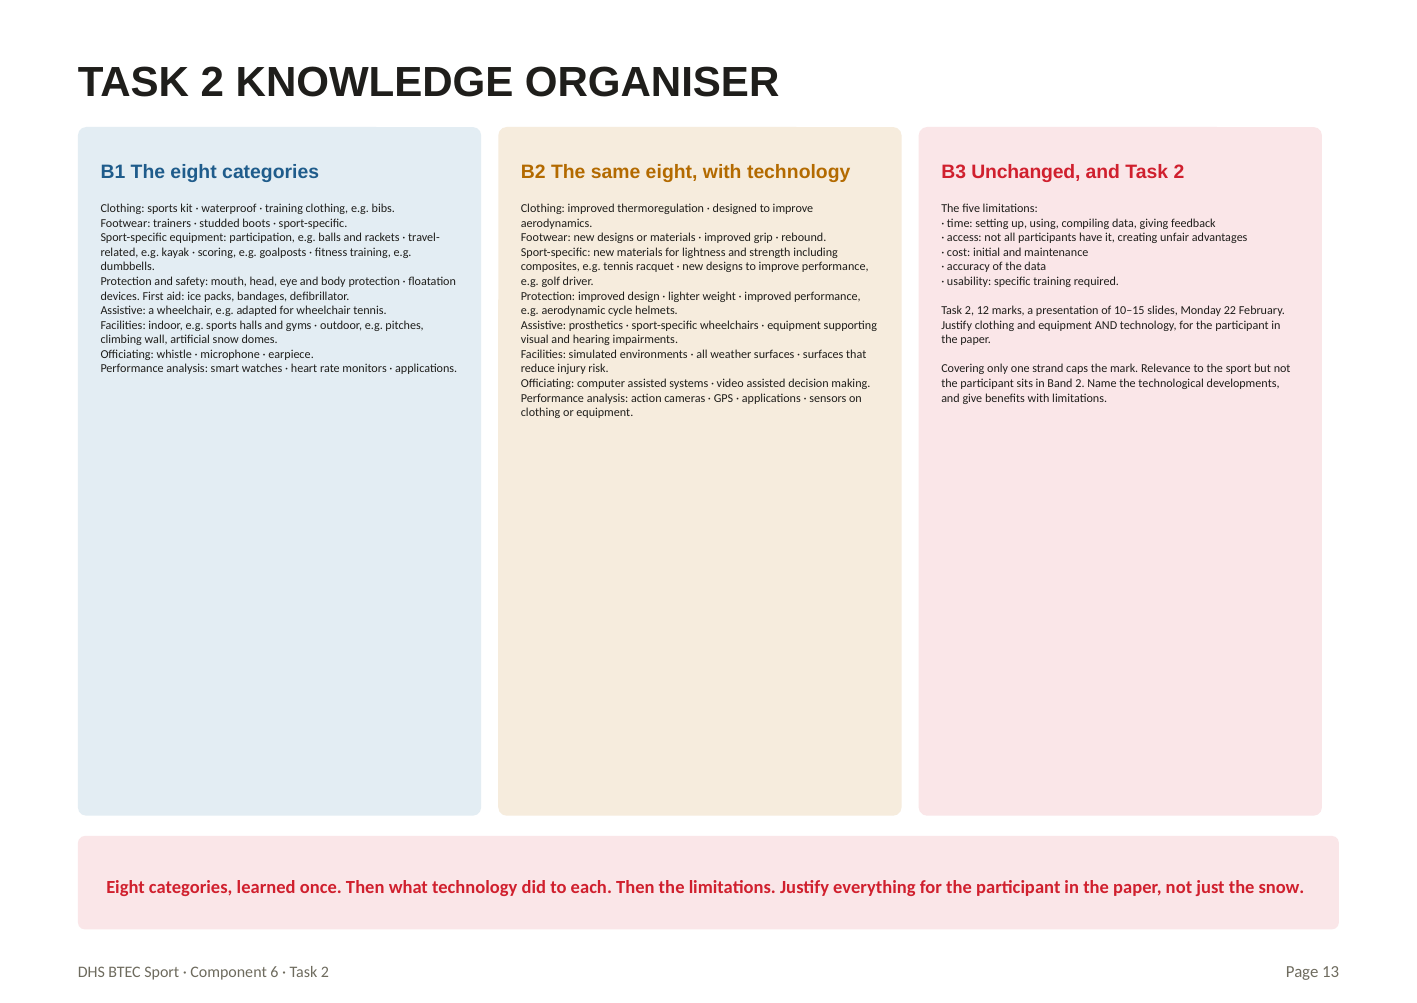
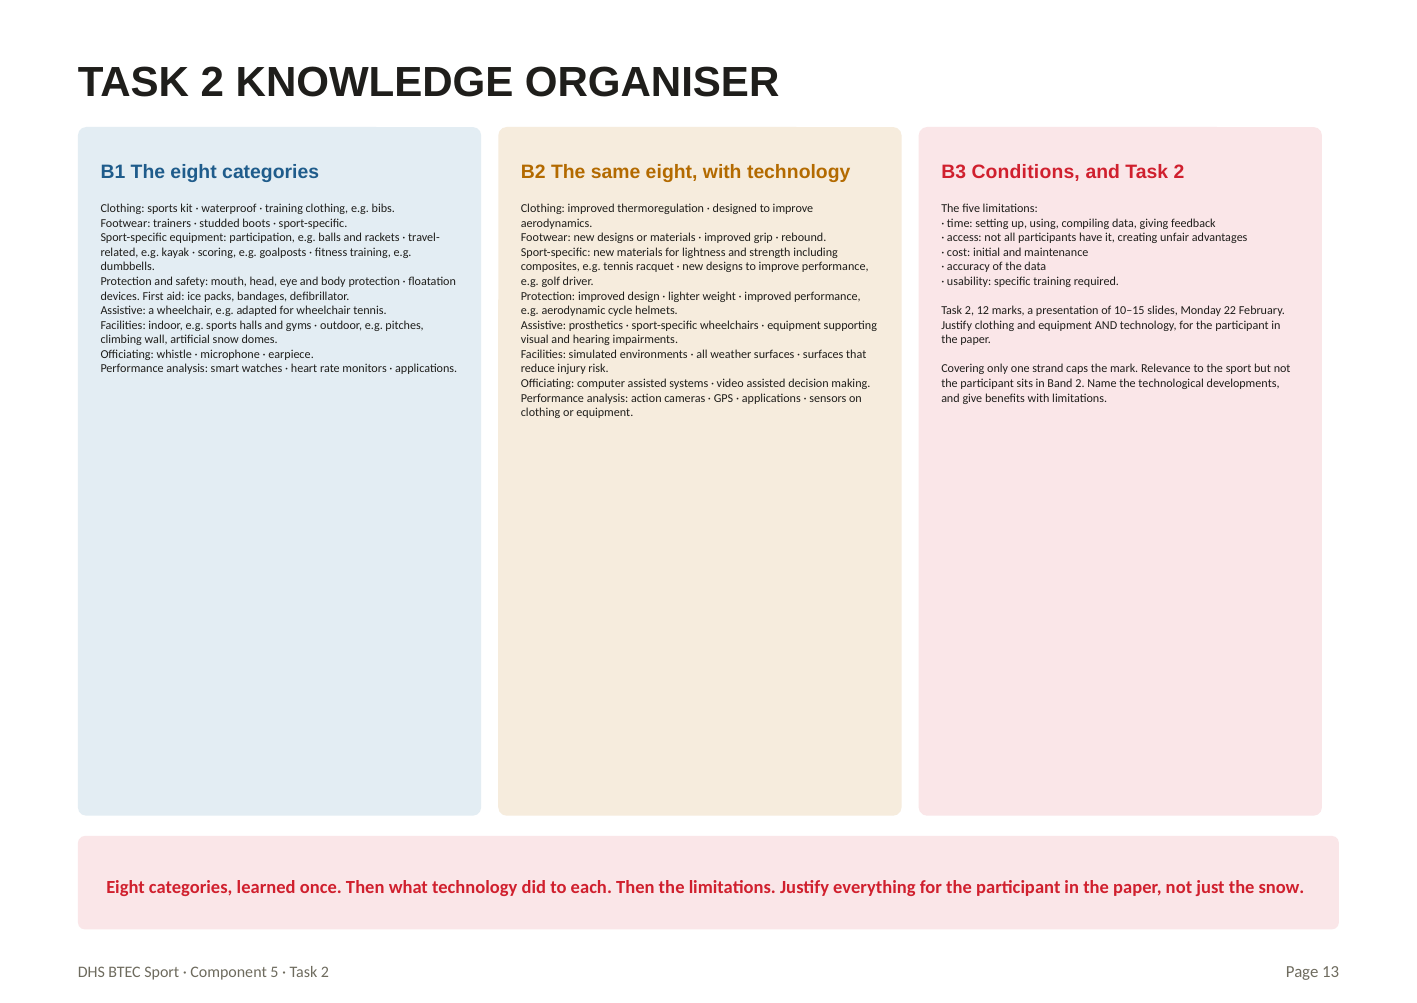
Unchanged: Unchanged -> Conditions (1026, 172)
6: 6 -> 5 (274, 971)
